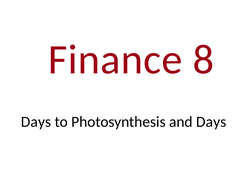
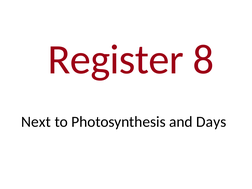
Finance: Finance -> Register (116, 60)
Days: Days -> Next (36, 122)
